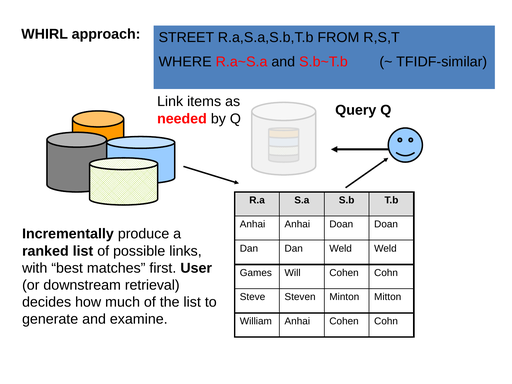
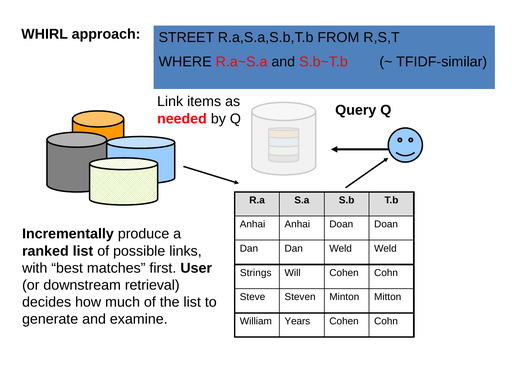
Games: Games -> Strings (256, 273)
William Anhai: Anhai -> Years (297, 321)
